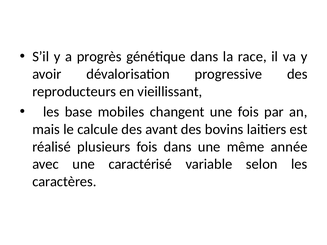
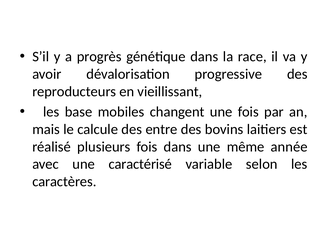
avant: avant -> entre (161, 129)
